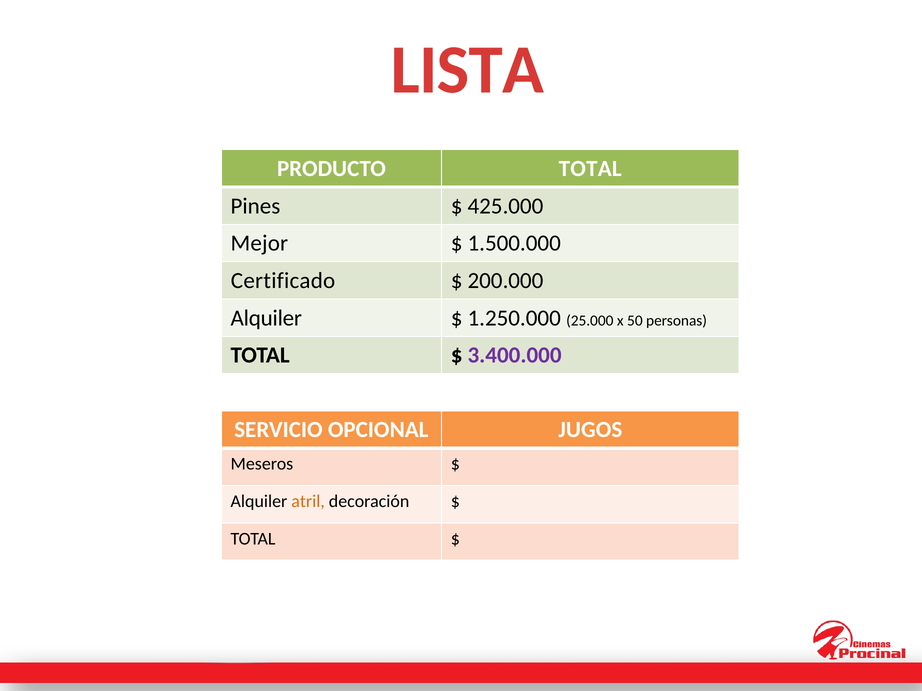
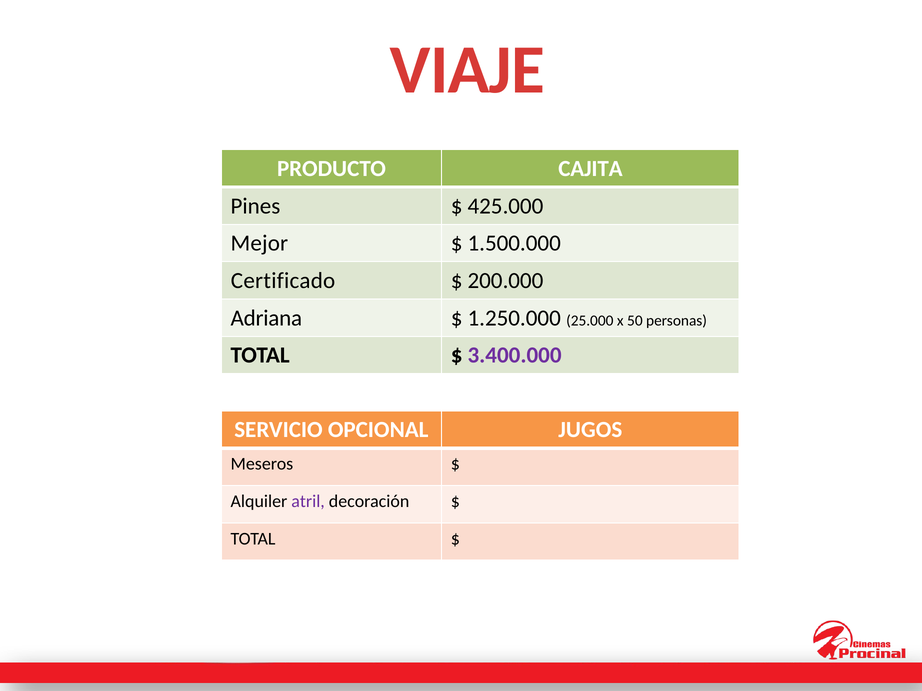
LISTA: LISTA -> VIAJE (467, 70)
PRODUCTO TOTAL: TOTAL -> CAJITA (590, 169)
Alquiler: Alquiler -> Adriana (266, 318)
atril colour: orange -> purple (308, 502)
